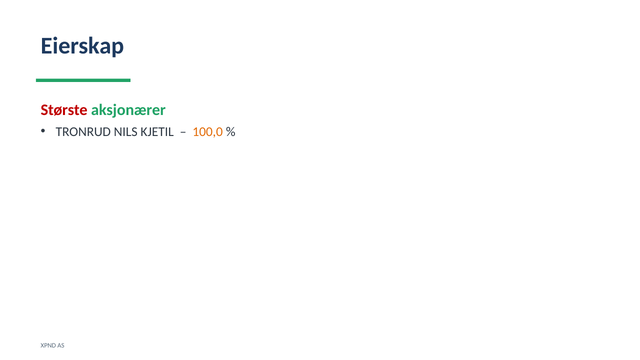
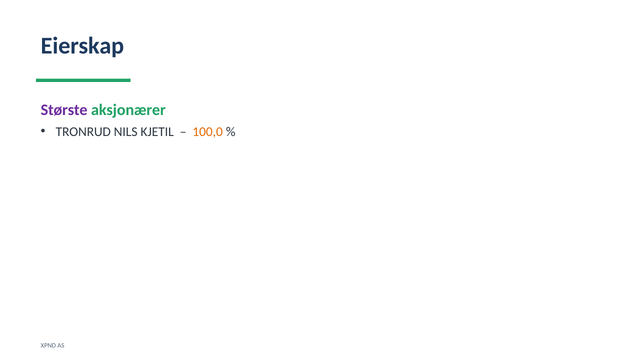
Største colour: red -> purple (64, 110)
